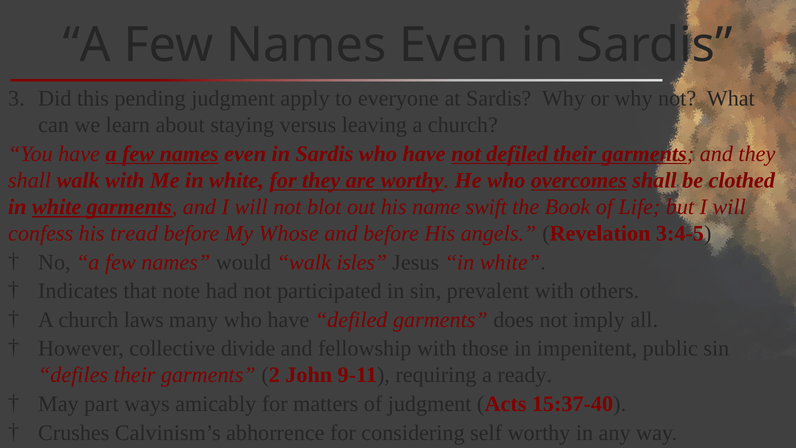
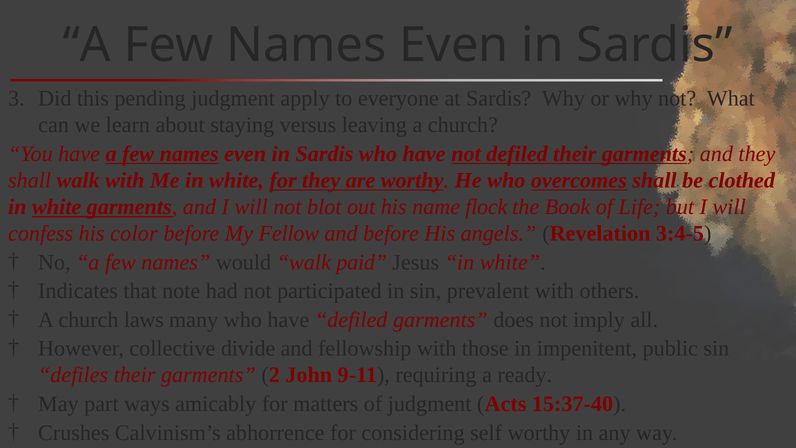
swift: swift -> flock (486, 207)
tread: tread -> color (134, 233)
Whose: Whose -> Fellow (289, 233)
isles: isles -> paid (362, 262)
